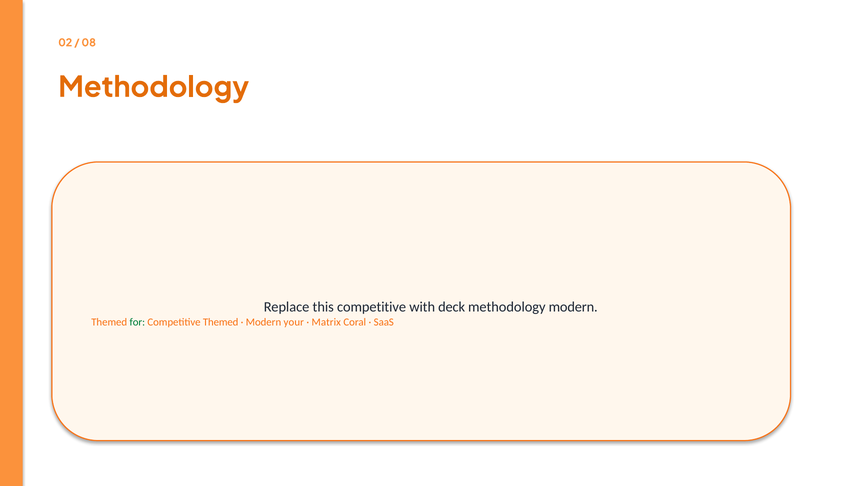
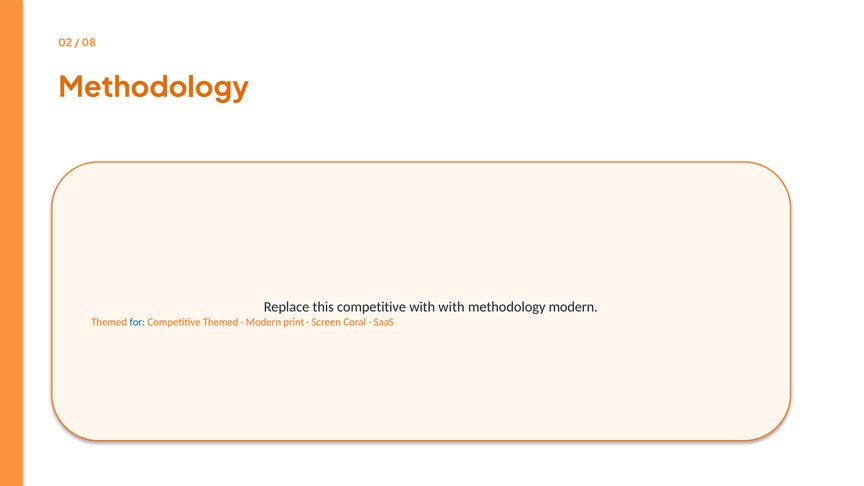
with deck: deck -> with (451, 307)
for colour: green -> blue (137, 322)
your: your -> print (294, 322)
Matrix: Matrix -> Screen (326, 322)
